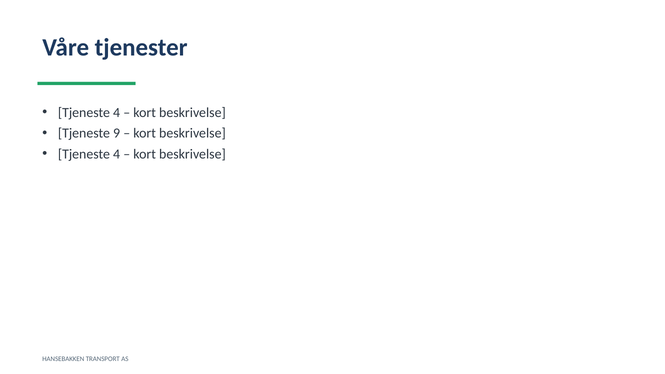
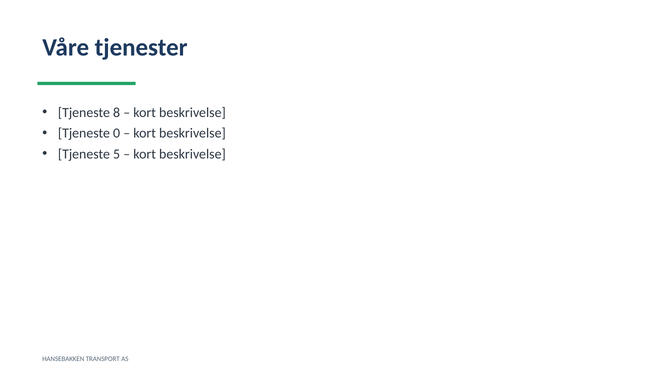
4: 4 -> 8 (117, 113)
9: 9 -> 0 (117, 133)
4: 4 -> 5 (117, 154)
